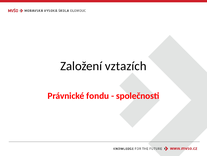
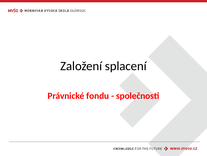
vztazích: vztazích -> splacení (126, 66)
